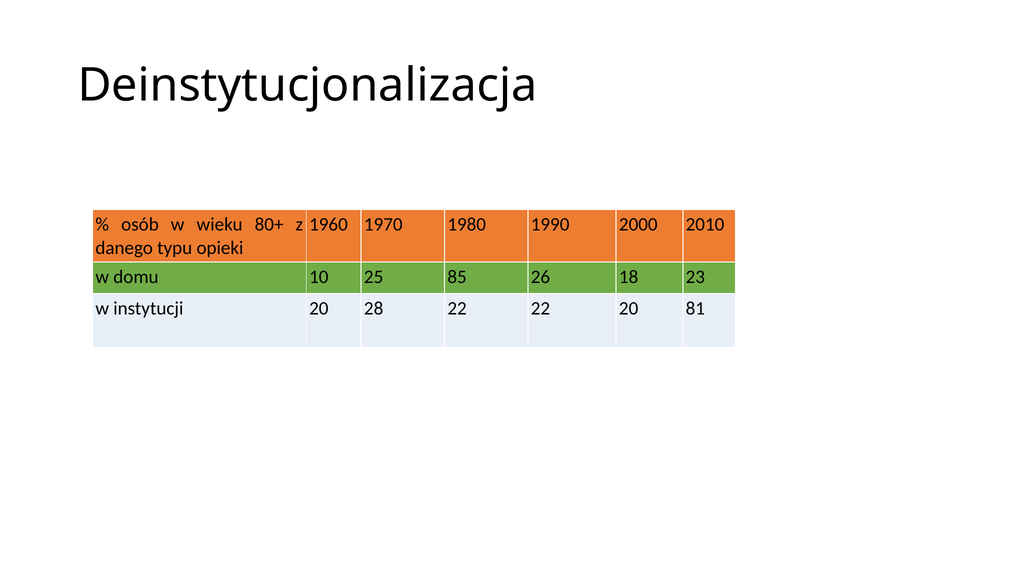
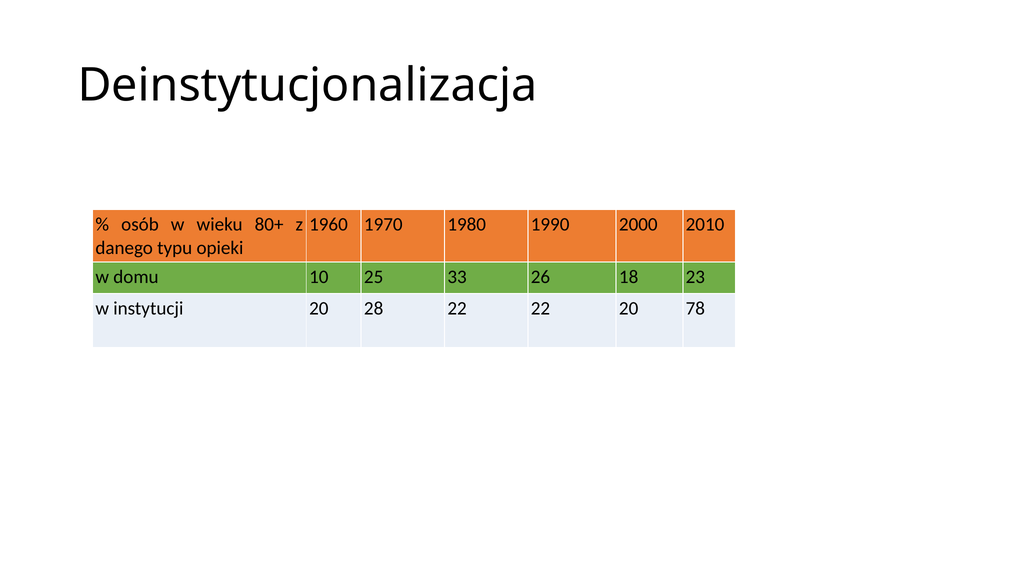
85: 85 -> 33 (457, 277)
81: 81 -> 78 (695, 308)
